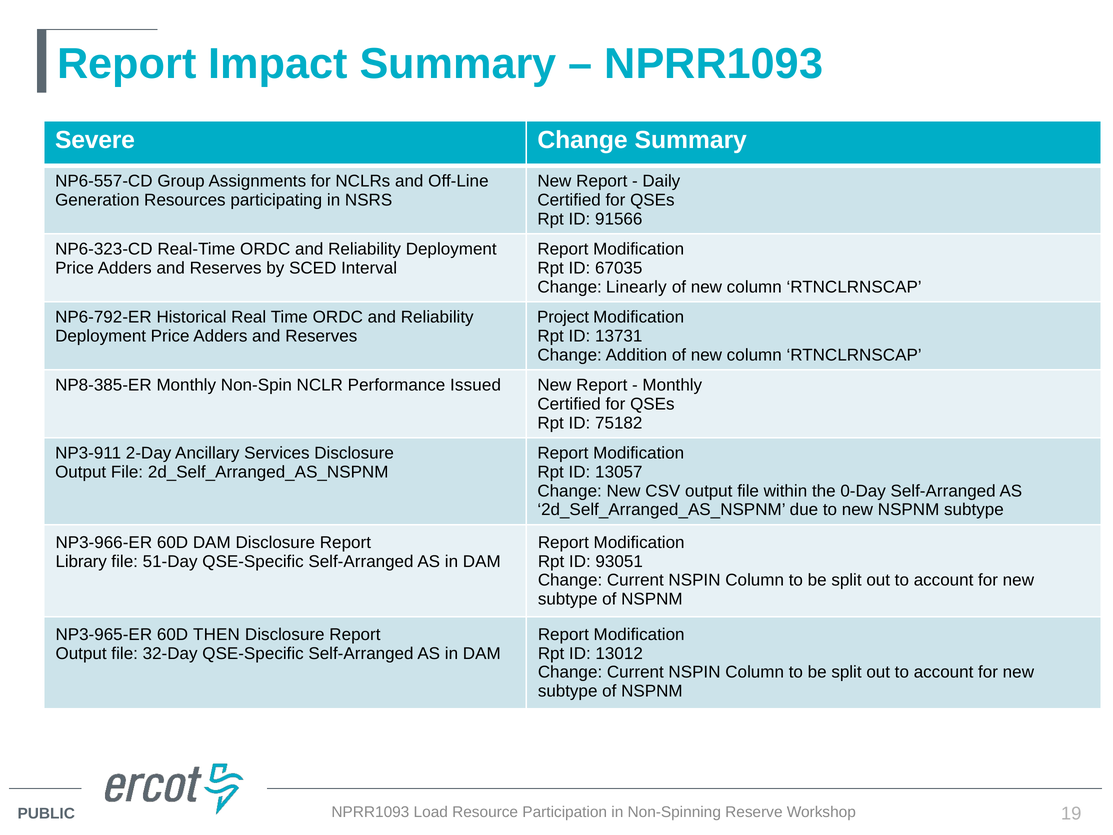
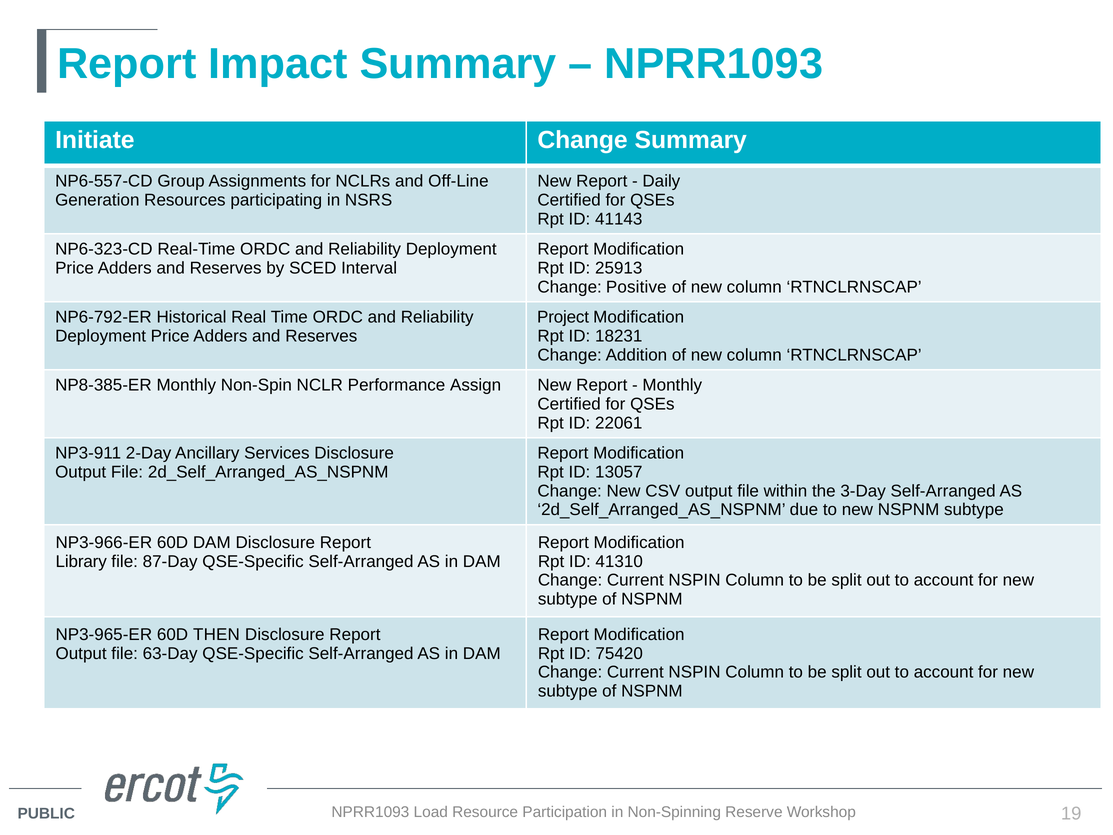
Severe: Severe -> Initiate (95, 140)
91566: 91566 -> 41143 (619, 219)
67035: 67035 -> 25913 (619, 268)
Linearly: Linearly -> Positive (636, 287)
13731: 13731 -> 18231 (619, 336)
Issued: Issued -> Assign (476, 385)
75182: 75182 -> 22061 (619, 423)
0-Day: 0-Day -> 3-Day (863, 491)
51-Day: 51-Day -> 87-Day (170, 561)
93051: 93051 -> 41310 (619, 561)
32-Day: 32-Day -> 63-Day (170, 653)
13012: 13012 -> 75420 (619, 653)
